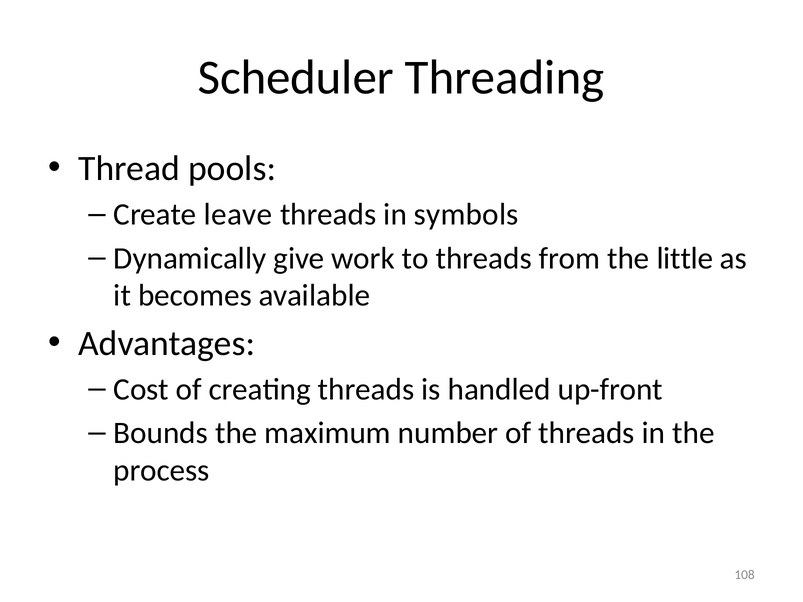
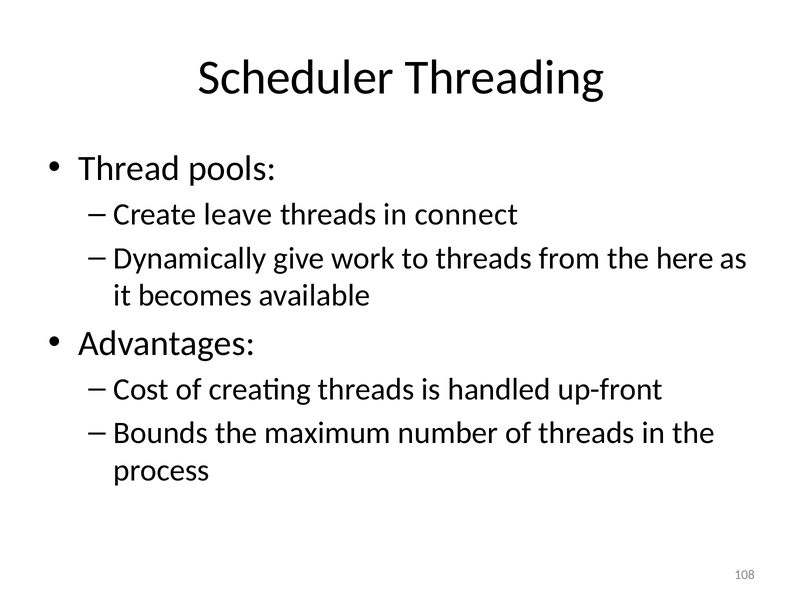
symbols: symbols -> connect (466, 215)
little: little -> here (685, 258)
